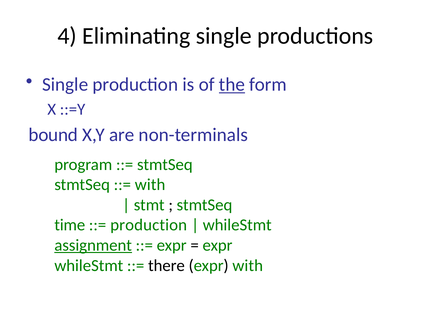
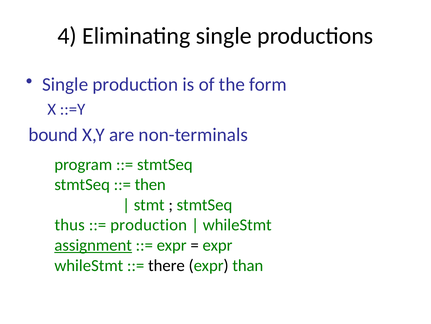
the underline: present -> none (232, 84)
with: with -> then (150, 184)
time: time -> thus (70, 225)
expr with: with -> than (248, 265)
